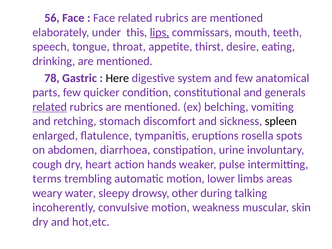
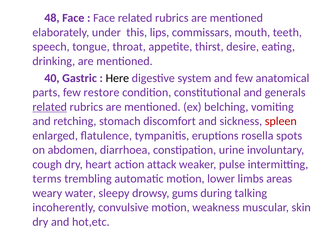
56: 56 -> 48 (52, 18)
lips underline: present -> none (159, 32)
78: 78 -> 40 (52, 78)
quicker: quicker -> restore (101, 92)
spleen colour: black -> red (281, 121)
hands: hands -> attack (162, 164)
other: other -> gums (185, 193)
